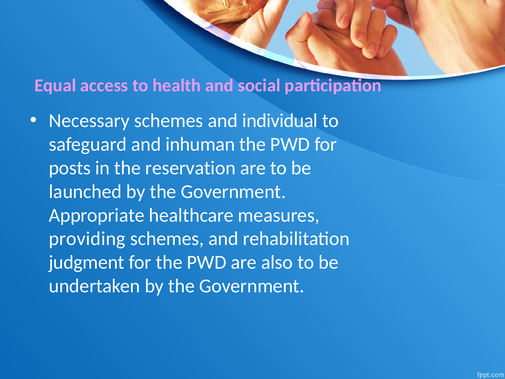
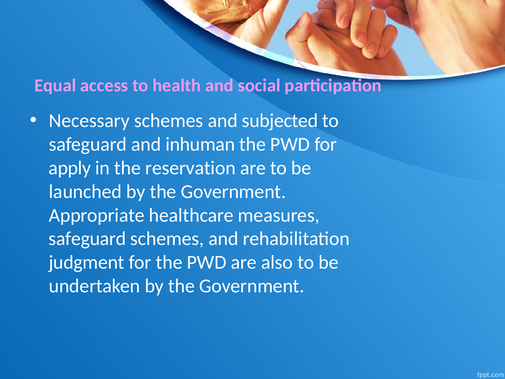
individual: individual -> subjected (280, 121)
posts: posts -> apply (70, 168)
providing: providing -> safeguard (87, 239)
